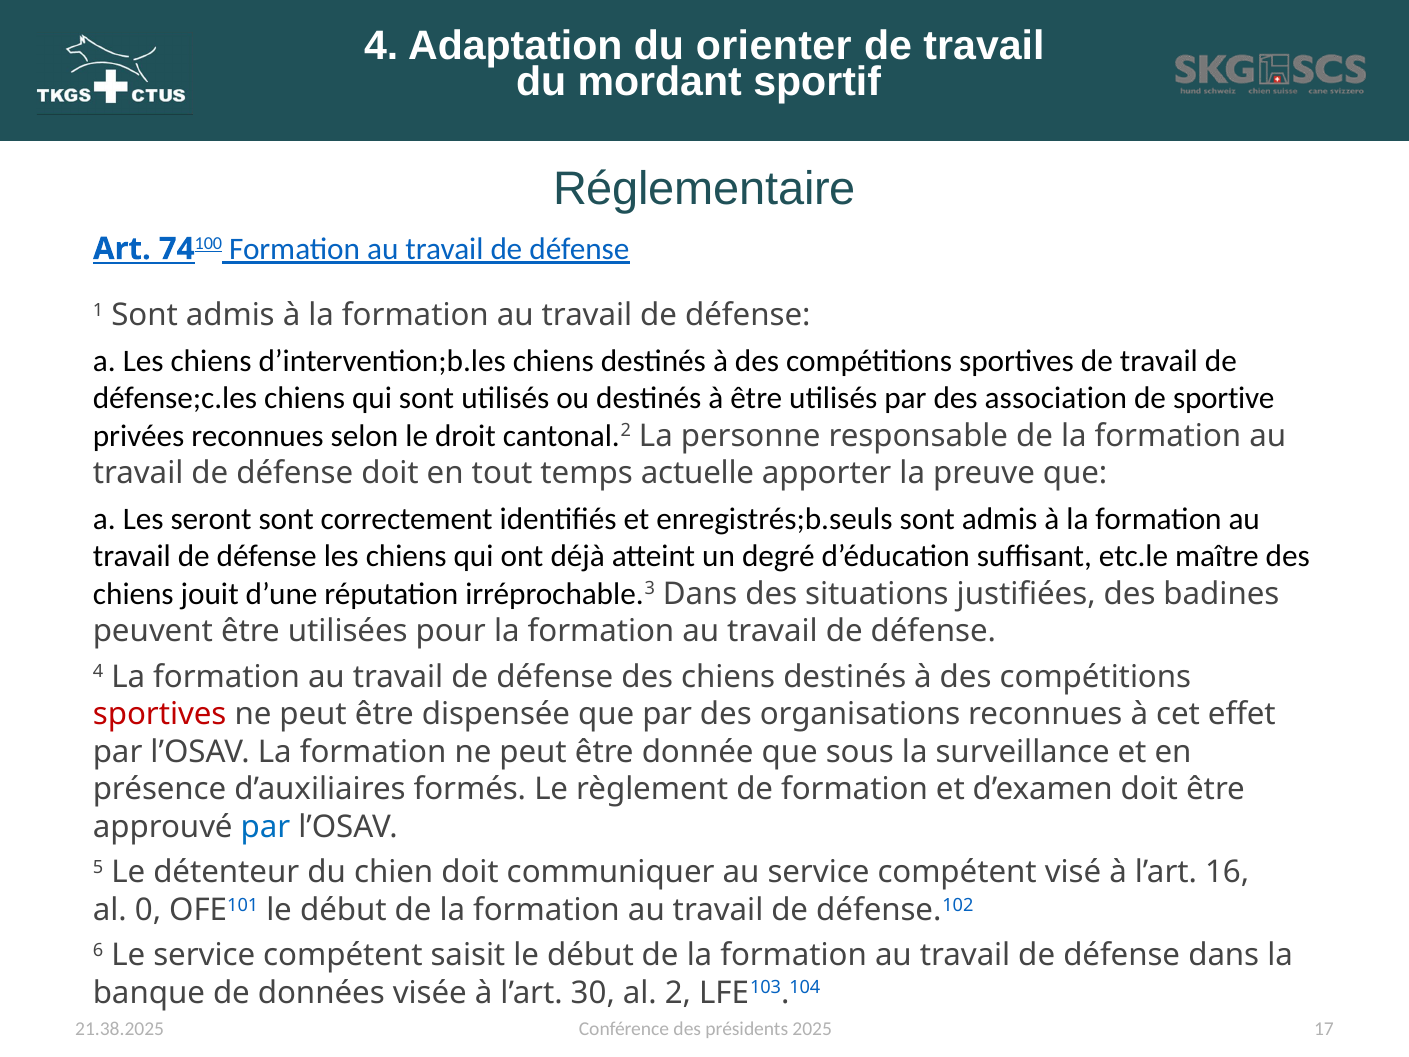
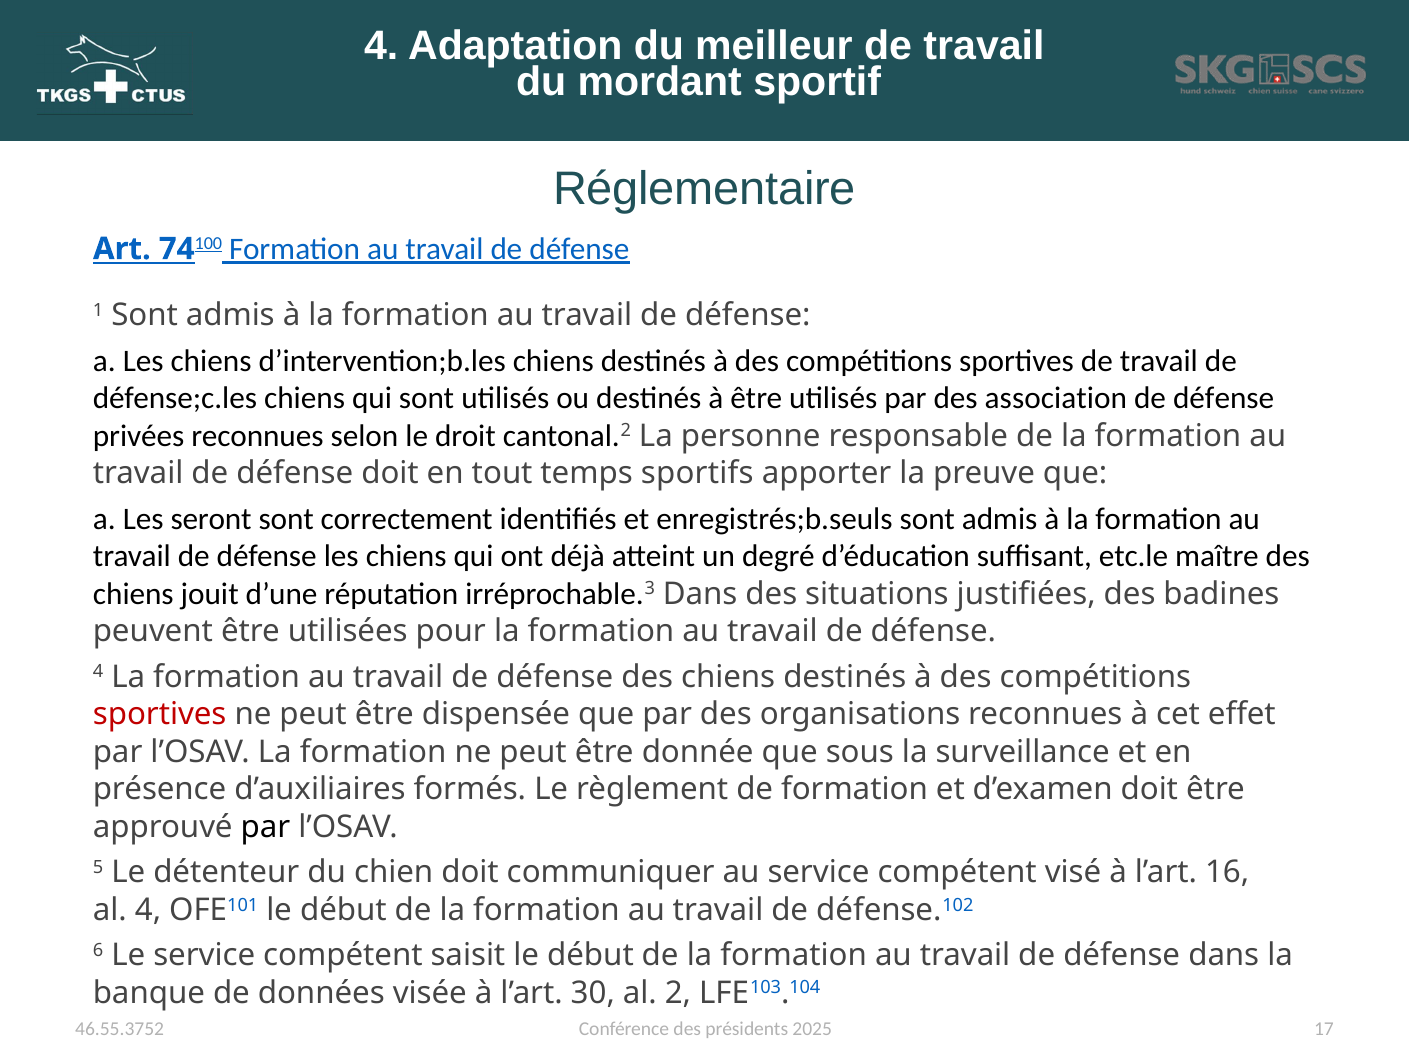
orienter: orienter -> meilleur (774, 46)
sportive: sportive -> défense (1224, 398)
actuelle: actuelle -> sportifs (697, 473)
par colour: blue -> black (266, 827)
al 0: 0 -> 4 (148, 910)
21.38.2025: 21.38.2025 -> 46.55.3752 (120, 1029)
